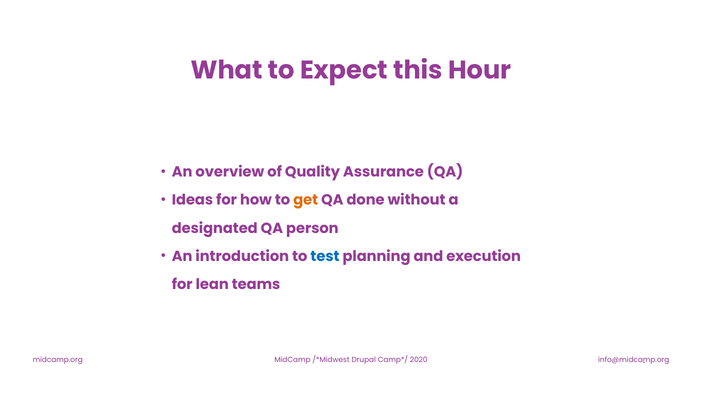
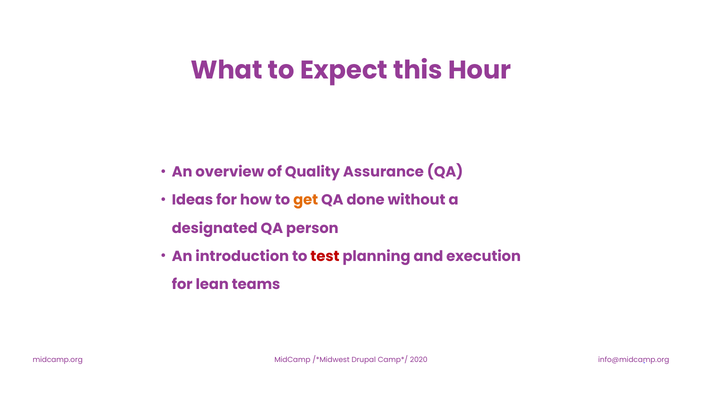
test colour: blue -> red (325, 256)
